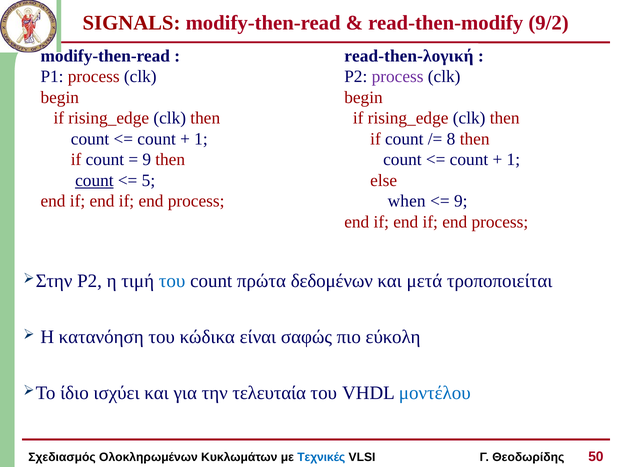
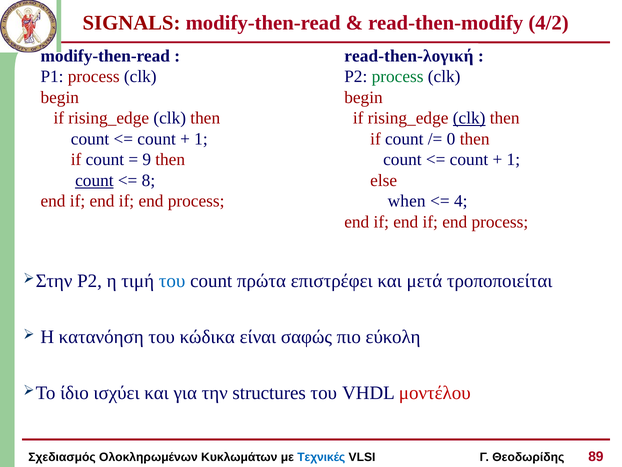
9/2: 9/2 -> 4/2 (549, 23)
process colour: purple -> green (398, 77)
clk underline: none -> present (469, 118)
8: 8 -> 0 (451, 139)
5: 5 -> 8 (148, 180)
9: 9 -> 4 (461, 201)
δεδομένων: δεδομένων -> επιστρέφει (332, 281)
τελευταία: τελευταία -> structures (269, 393)
μοντέλου colour: blue -> red (435, 393)
50: 50 -> 89 (596, 456)
